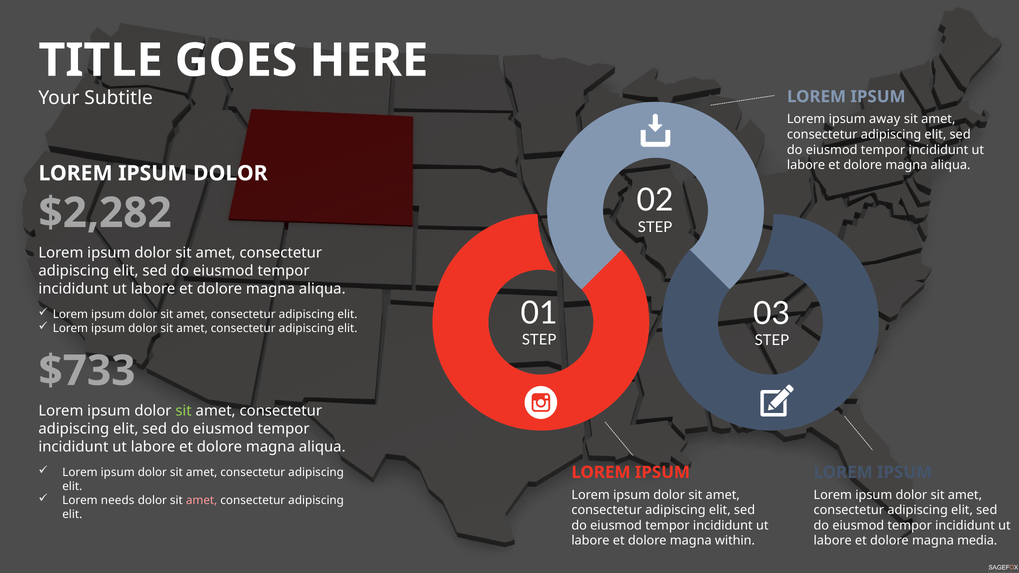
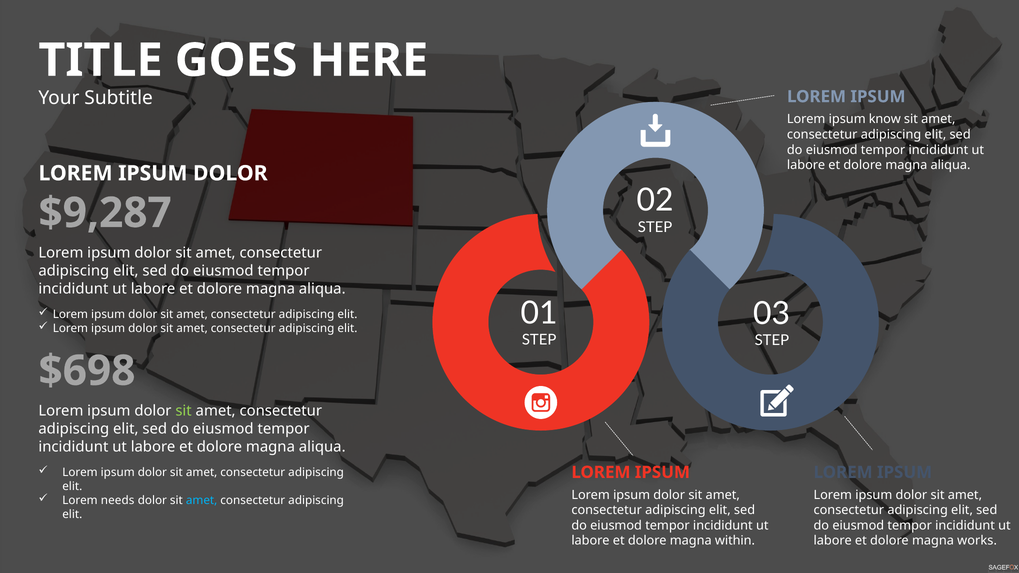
away: away -> know (885, 119)
$2,282: $2,282 -> $9,287 (105, 213)
$733: $733 -> $698 (87, 371)
amet colour: pink -> light blue (202, 501)
media: media -> works (977, 541)
